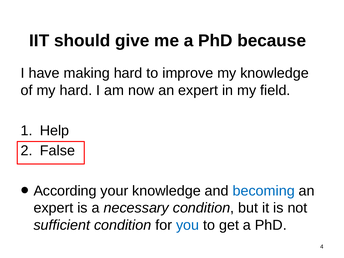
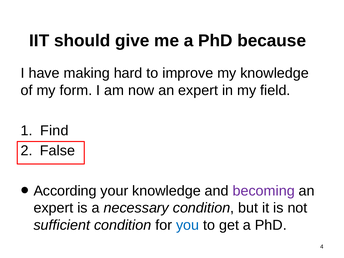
my hard: hard -> form (76, 90)
Help: Help -> Find (54, 131)
becoming colour: blue -> purple (264, 191)
